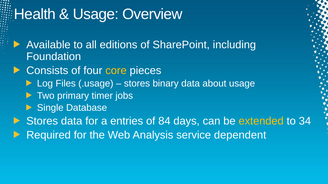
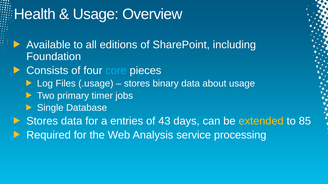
core colour: yellow -> light blue (116, 71)
84: 84 -> 43 (164, 121)
34: 34 -> 85 (305, 121)
dependent: dependent -> processing (240, 135)
